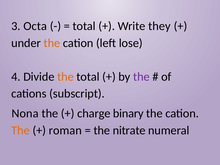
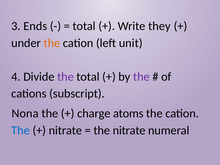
Octa: Octa -> Ends (35, 26)
lose: lose -> unit (131, 43)
the colour: orange -> purple (65, 77)
binary: binary -> atoms (128, 113)
The colour: orange -> blue (21, 130)
roman: roman -> nitrate (65, 130)
